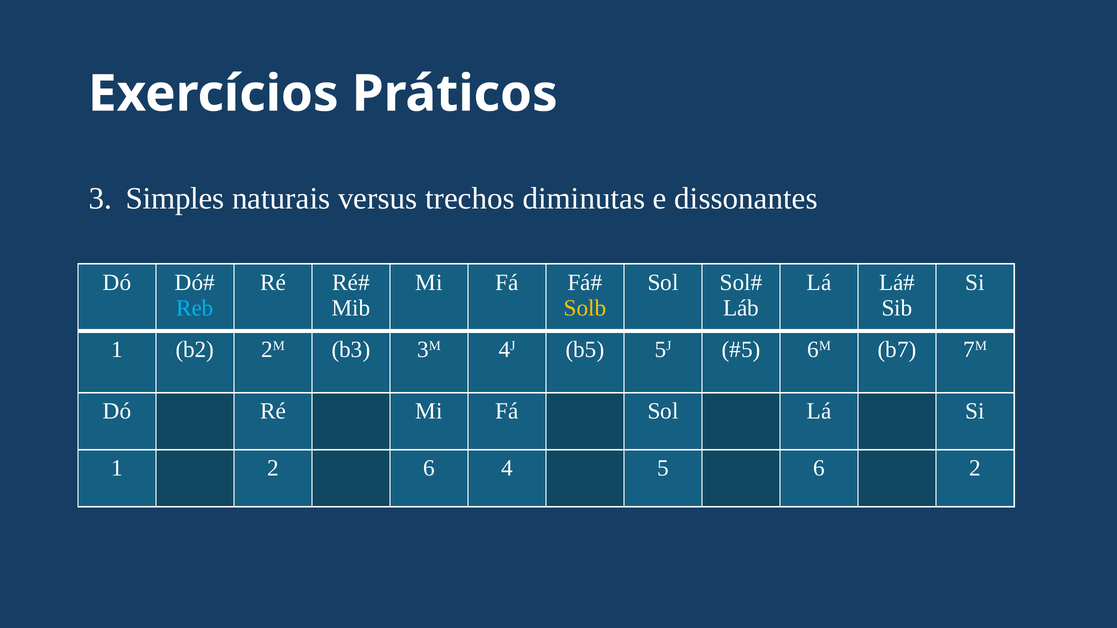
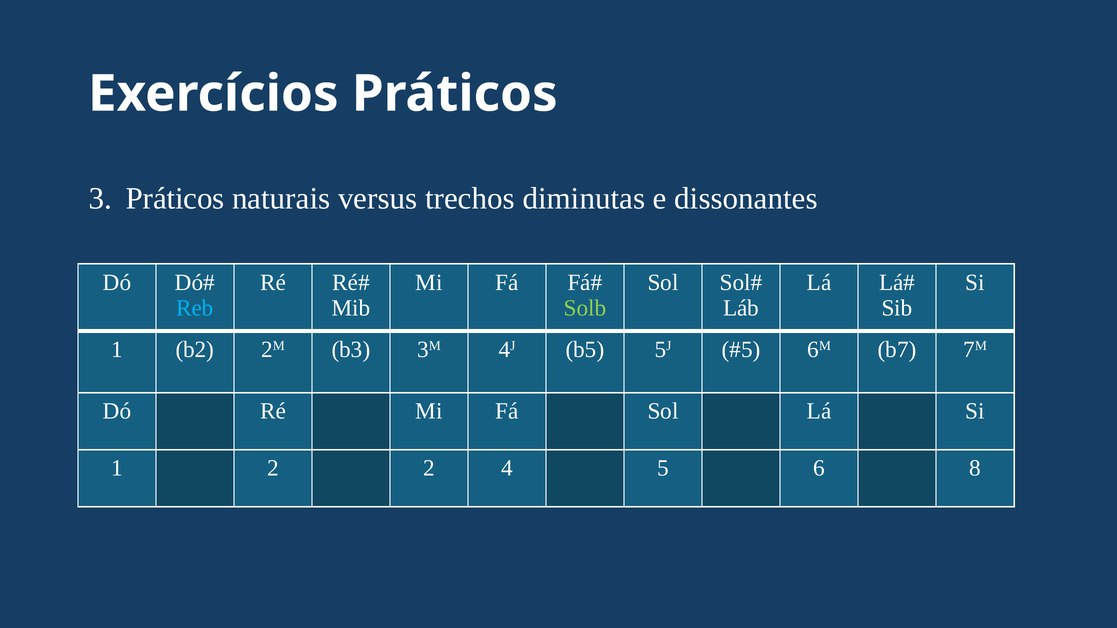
3 Simples: Simples -> Práticos (175, 199)
Solb colour: yellow -> light green (585, 308)
2 6: 6 -> 2 (429, 468)
6 2: 2 -> 8 (975, 468)
